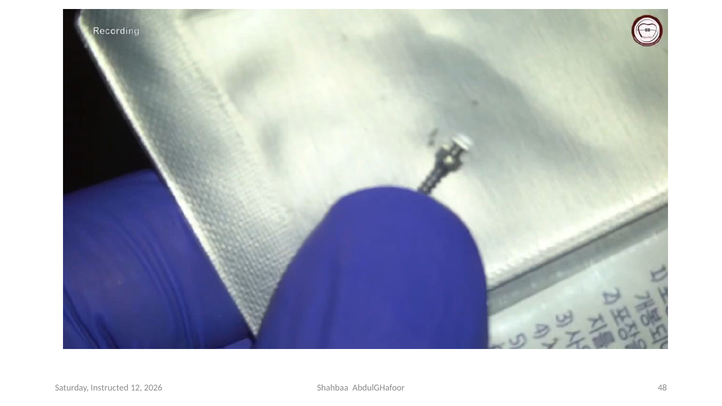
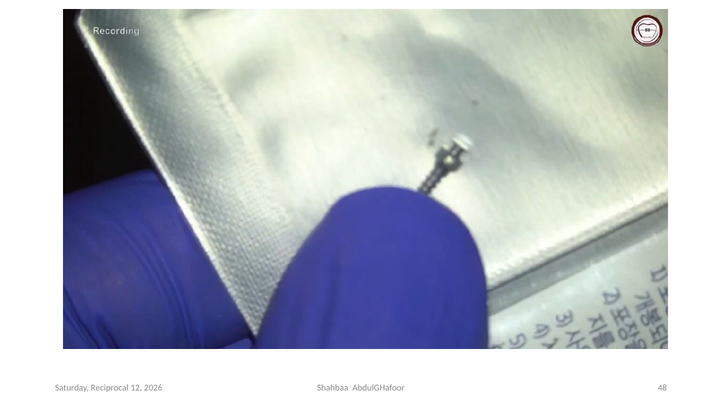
Instructed: Instructed -> Reciprocal (110, 388)
